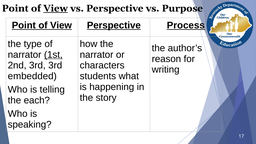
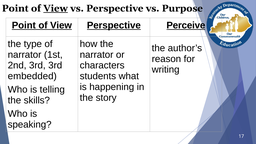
Process: Process -> Perceive (186, 25)
1st underline: present -> none (53, 55)
each: each -> skills (37, 100)
